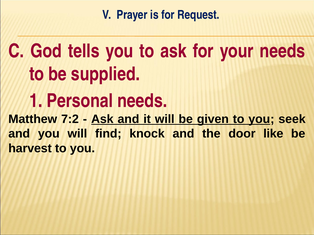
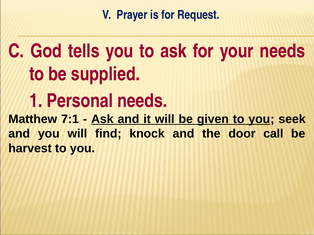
7:2: 7:2 -> 7:1 (70, 119)
like: like -> call (273, 134)
